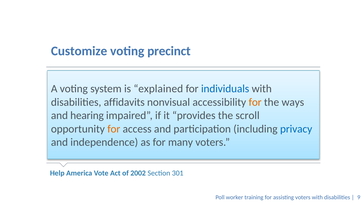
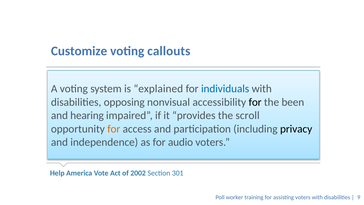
precinct: precinct -> callouts (169, 51)
affidavits: affidavits -> opposing (124, 102)
for colour: orange -> black (255, 102)
ways: ways -> been (293, 102)
privacy colour: blue -> black (296, 129)
many: many -> audio (181, 142)
